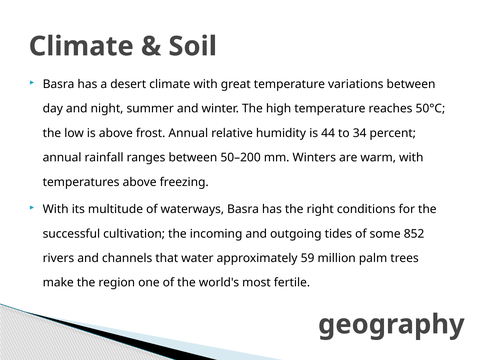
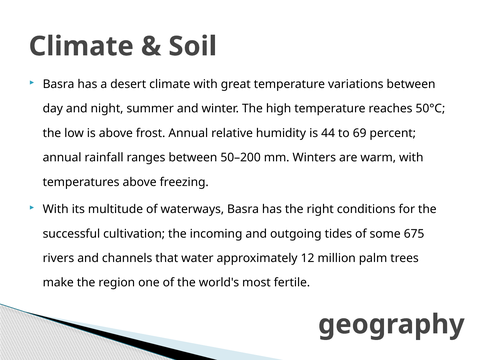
34: 34 -> 69 (360, 133)
852: 852 -> 675 (414, 234)
59: 59 -> 12 (308, 258)
